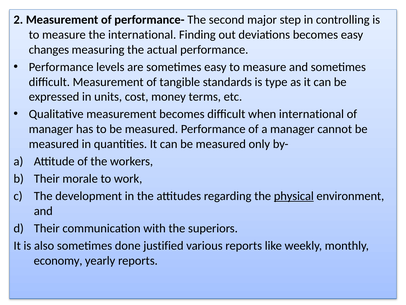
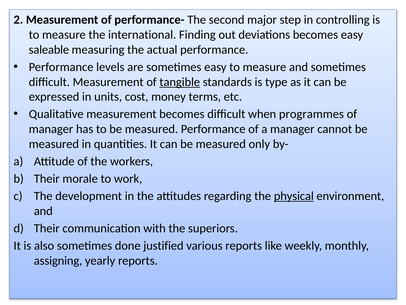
changes: changes -> saleable (49, 50)
tangible underline: none -> present (180, 82)
when international: international -> programmes (311, 114)
economy: economy -> assigning (58, 260)
